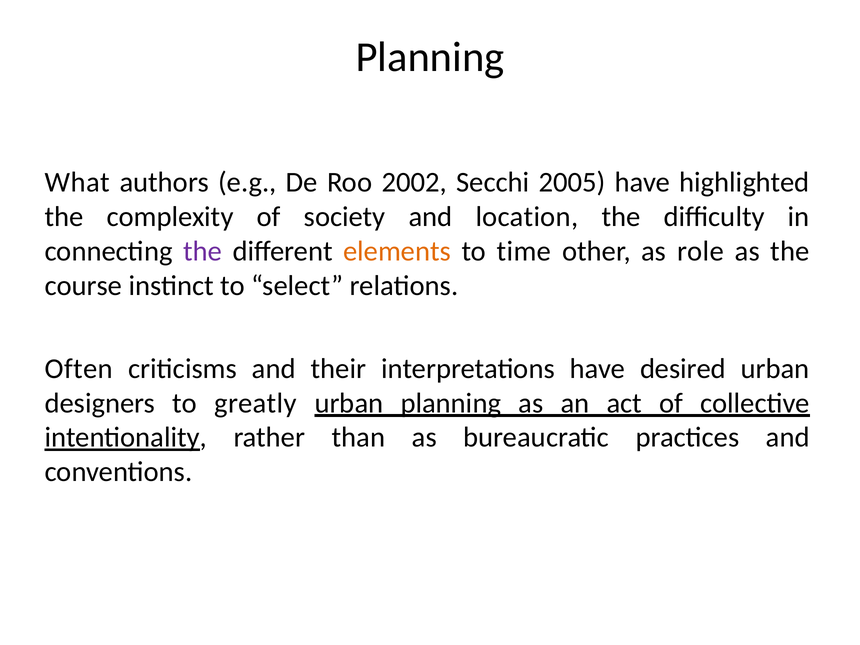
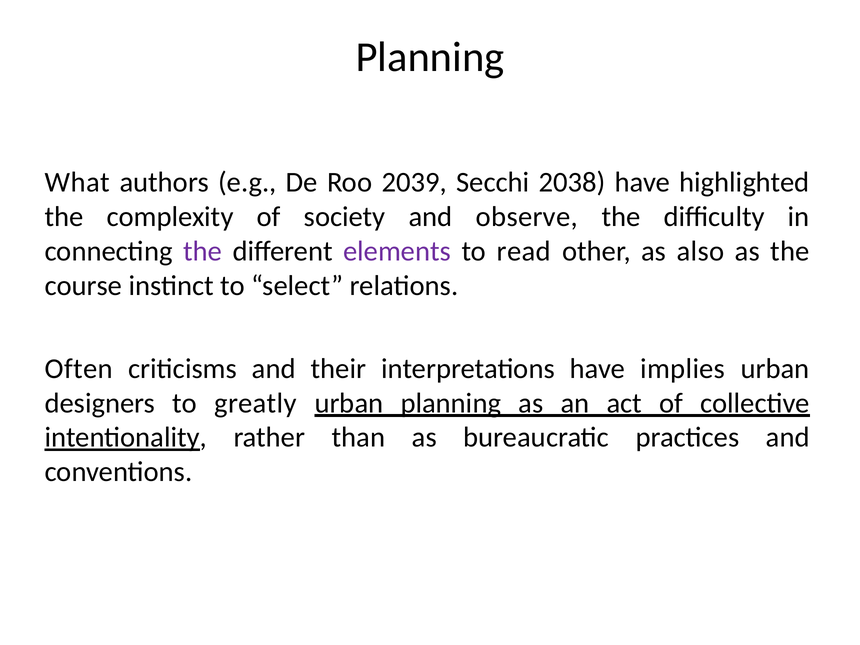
2002: 2002 -> 2039 (414, 182)
2005: 2005 -> 2038 (572, 182)
location: location -> observe (527, 217)
elements colour: orange -> purple (397, 251)
time: time -> read (524, 251)
role: role -> also (700, 251)
desired: desired -> implies (683, 369)
